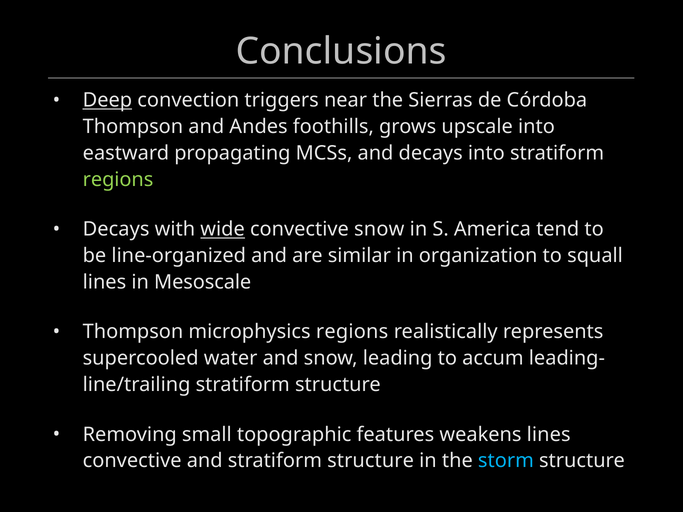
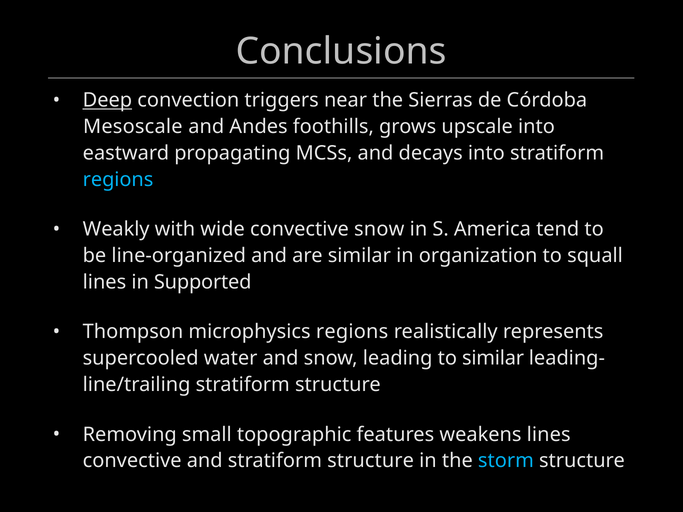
Thompson: Thompson -> Mesoscale (133, 127)
regions colour: light green -> light blue (118, 180)
Decays: Decays -> Weakly (116, 229)
wide underline: present -> none (223, 229)
Mesoscale: Mesoscale -> Supported (203, 282)
to accum: accum -> similar (493, 358)
